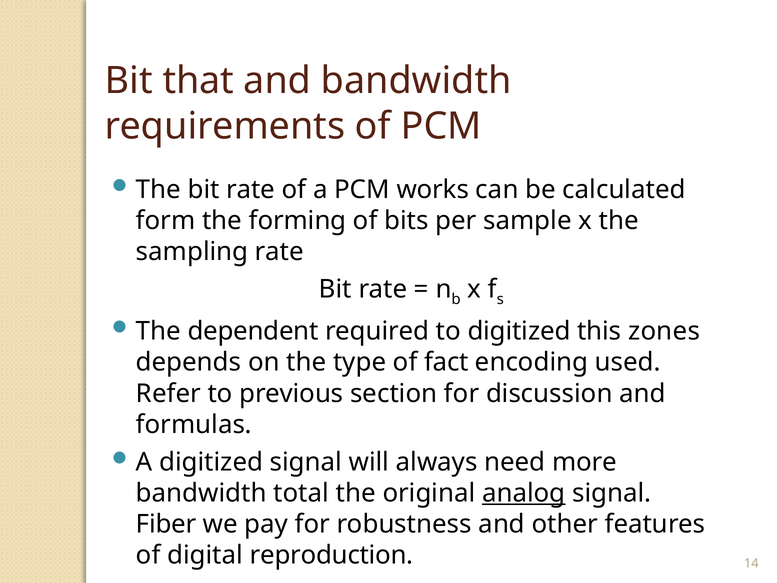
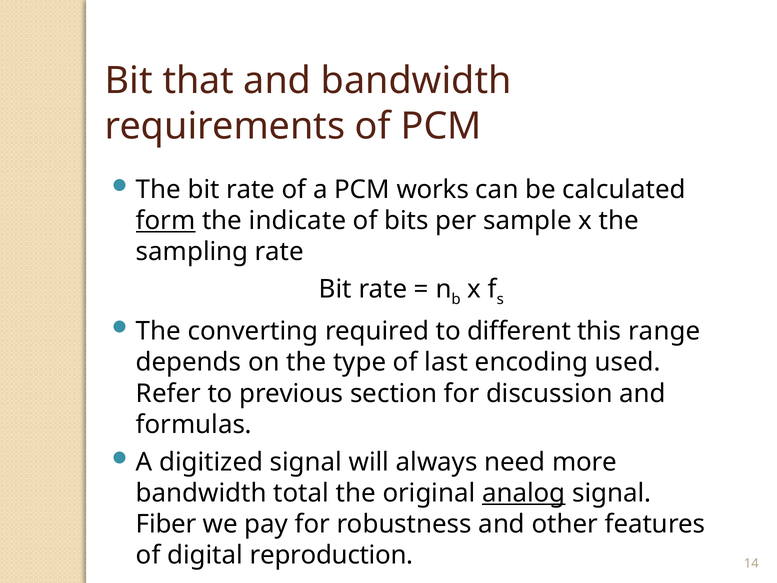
form underline: none -> present (166, 221)
forming: forming -> indicate (297, 221)
dependent: dependent -> converting (253, 331)
to digitized: digitized -> different (519, 331)
zones: zones -> range (664, 331)
fact: fact -> last (446, 362)
